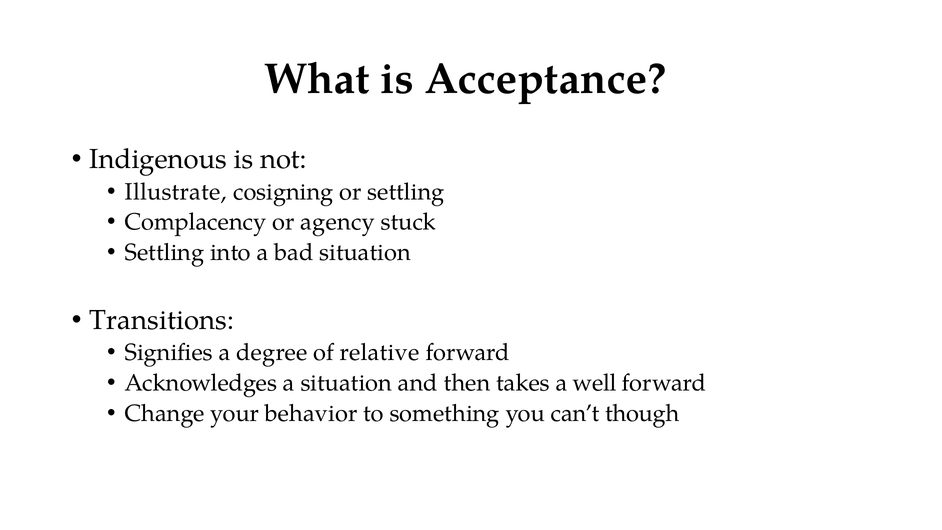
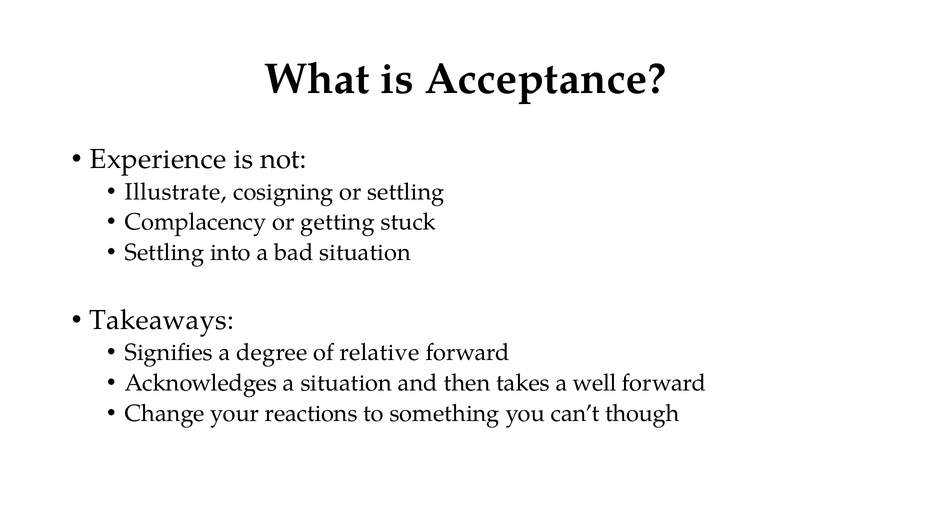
Indigenous: Indigenous -> Experience (158, 159)
agency: agency -> getting (338, 222)
Transitions: Transitions -> Takeaways (162, 320)
behavior: behavior -> reactions (311, 413)
